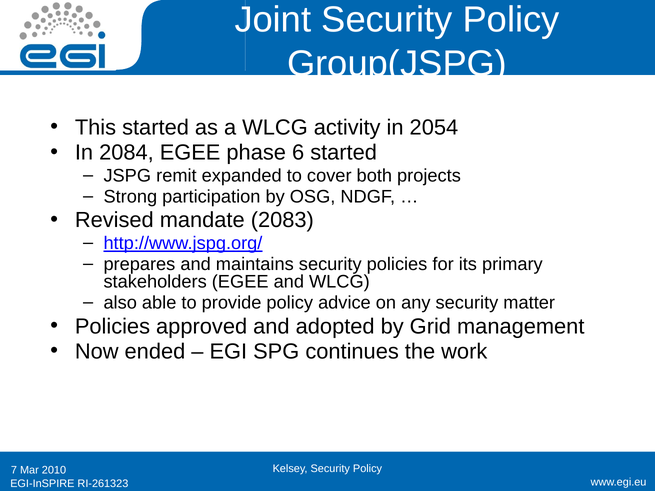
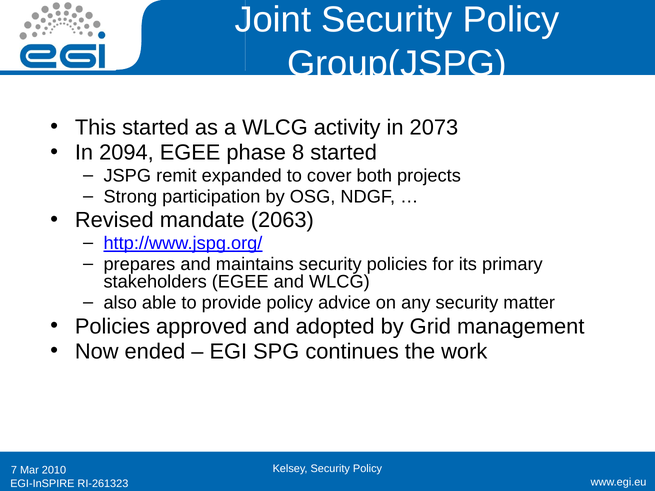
2054: 2054 -> 2073 (434, 127)
2084: 2084 -> 2094 (126, 153)
6: 6 -> 8 (298, 153)
2083: 2083 -> 2063 (282, 220)
